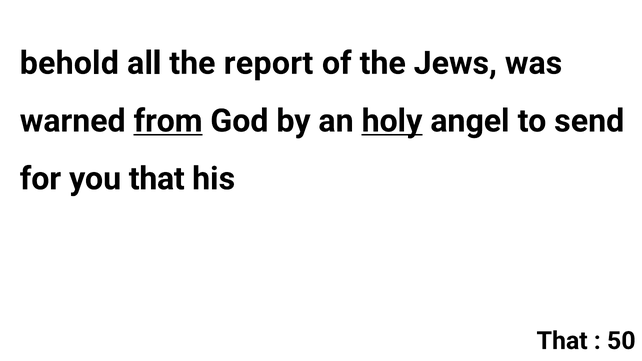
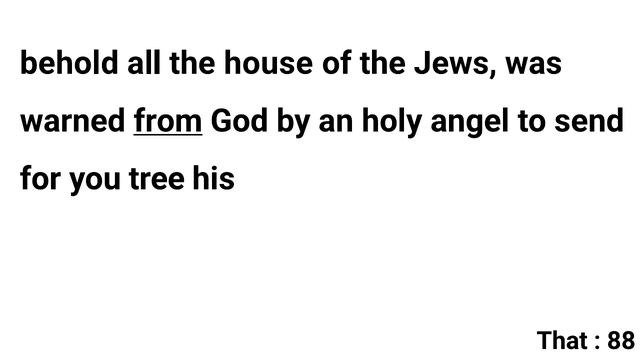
report: report -> house (269, 63)
holy underline: present -> none (392, 121)
you that: that -> tree (157, 179)
50: 50 -> 88 (621, 341)
